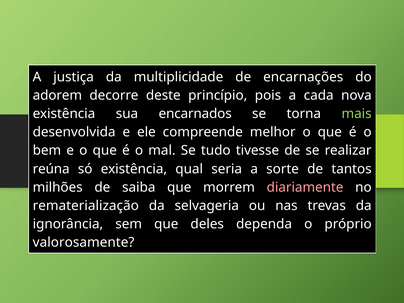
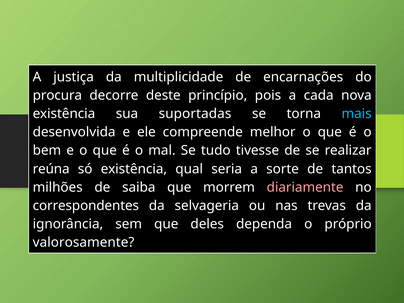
adorem: adorem -> procura (57, 95)
encarnados: encarnados -> suportadas (195, 114)
mais colour: light green -> light blue (357, 114)
rematerialização: rematerialização -> correspondentes (86, 206)
